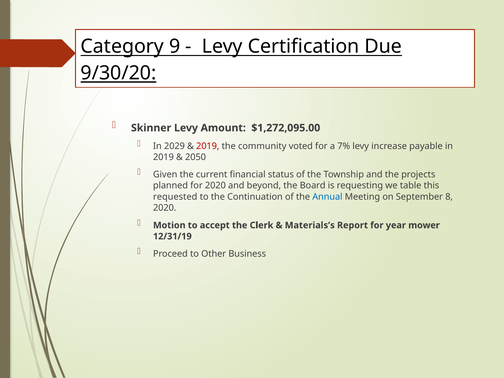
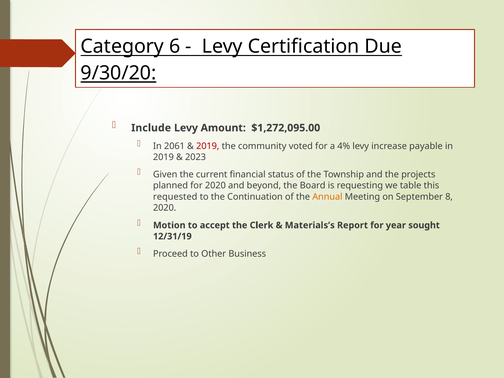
9: 9 -> 6 (175, 46)
Skinner: Skinner -> Include (151, 128)
2029: 2029 -> 2061 (174, 146)
7%: 7% -> 4% (344, 146)
2050: 2050 -> 2023 (196, 157)
Annual colour: blue -> orange (327, 197)
mower: mower -> sought (424, 225)
